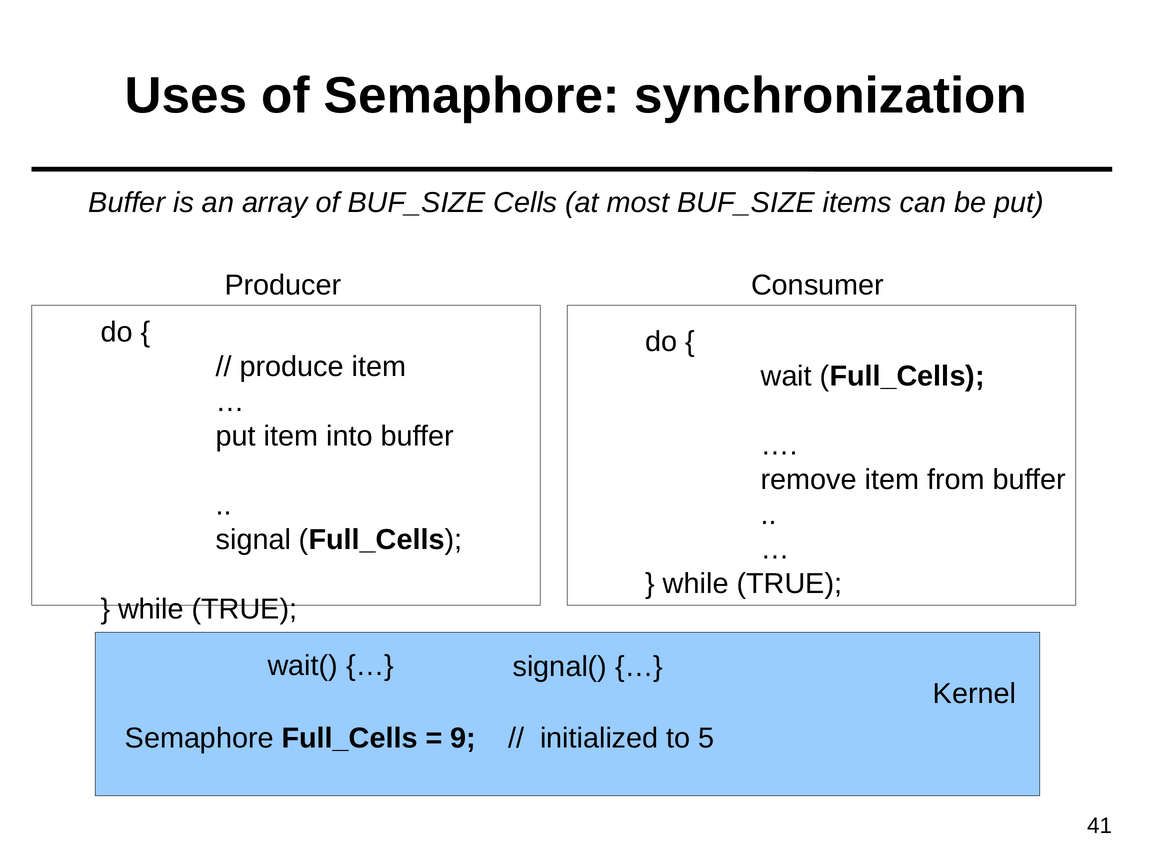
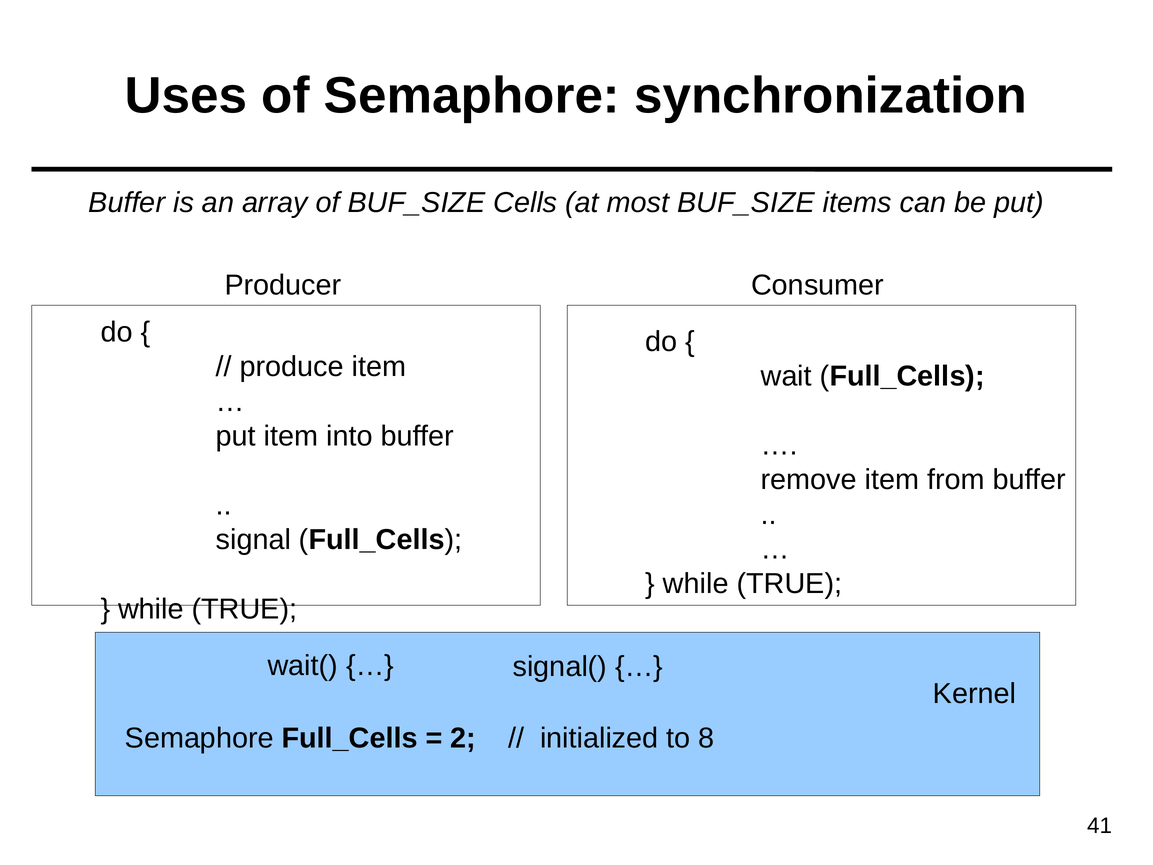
9: 9 -> 2 (463, 738)
5: 5 -> 8 (706, 738)
